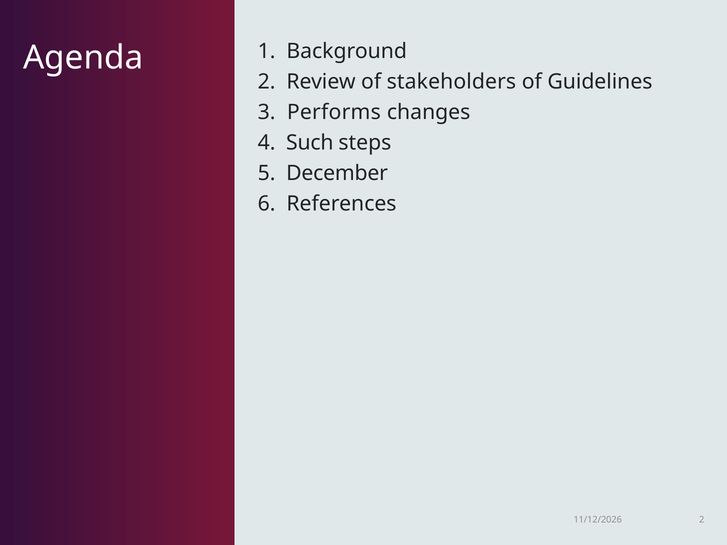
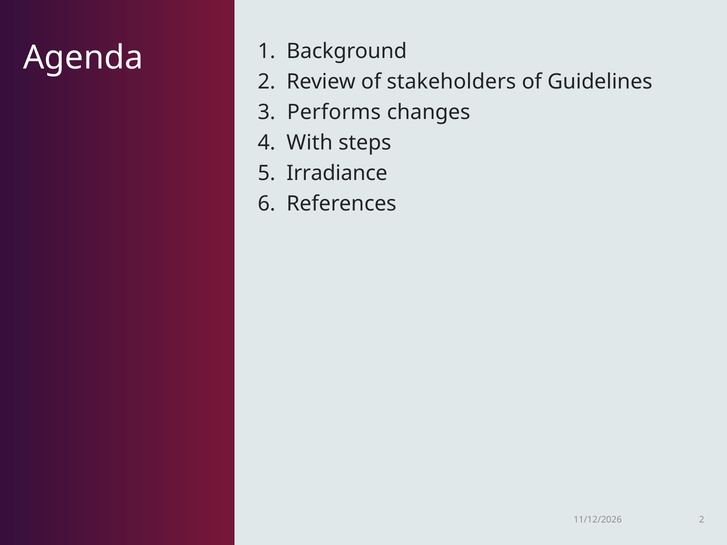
Such: Such -> With (310, 143)
December: December -> Irradiance (337, 173)
